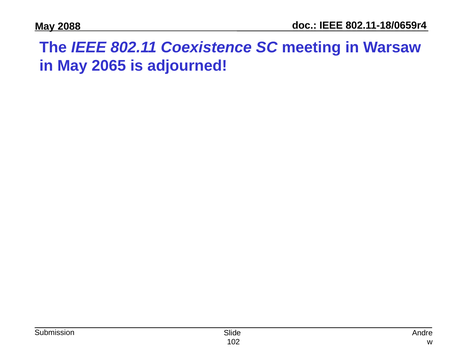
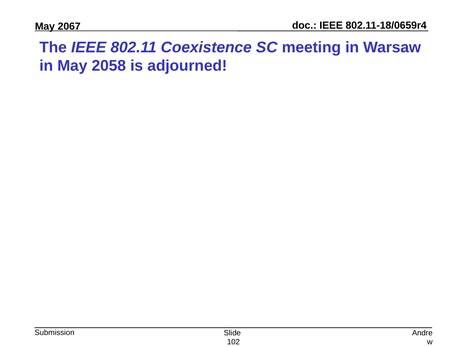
2088: 2088 -> 2067 (69, 26)
2065: 2065 -> 2058 (109, 66)
